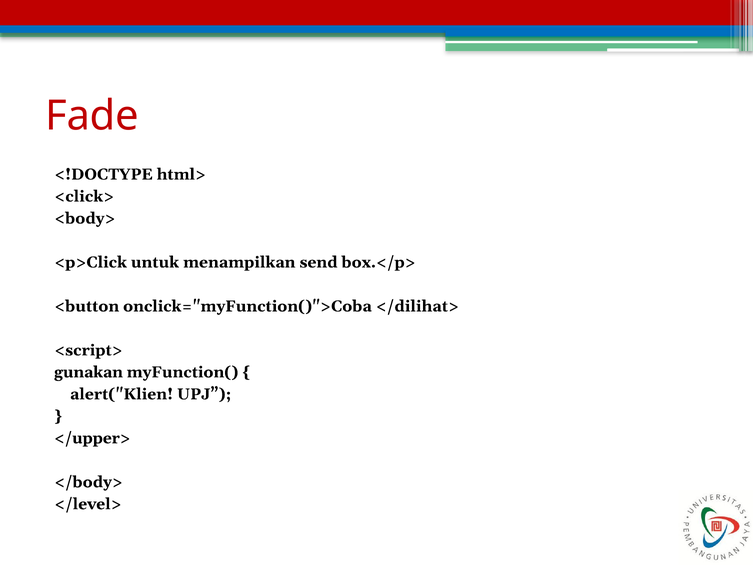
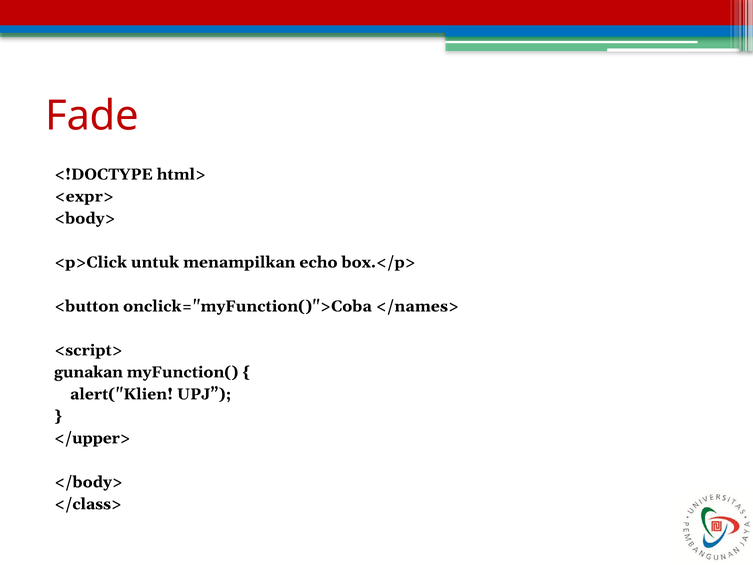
<click>: <click> -> <expr> (84, 196)
send: send -> echo (318, 262)
</dilihat>: </dilihat> -> </names> (417, 306)
</level>: </level> -> </class> (88, 504)
